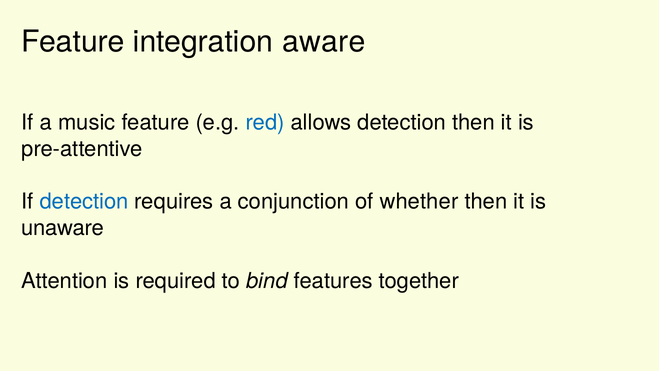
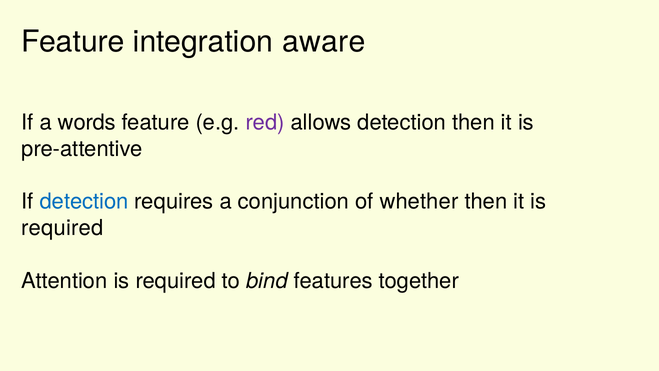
music: music -> words (87, 122)
red colour: blue -> purple (265, 122)
unaware: unaware -> required (62, 228)
